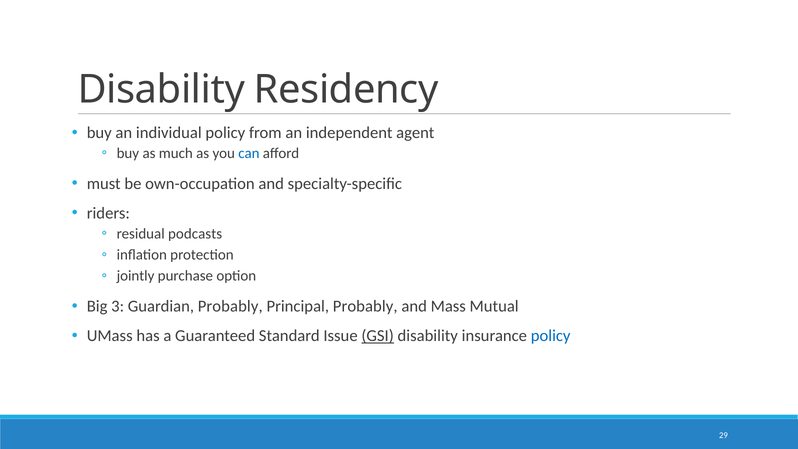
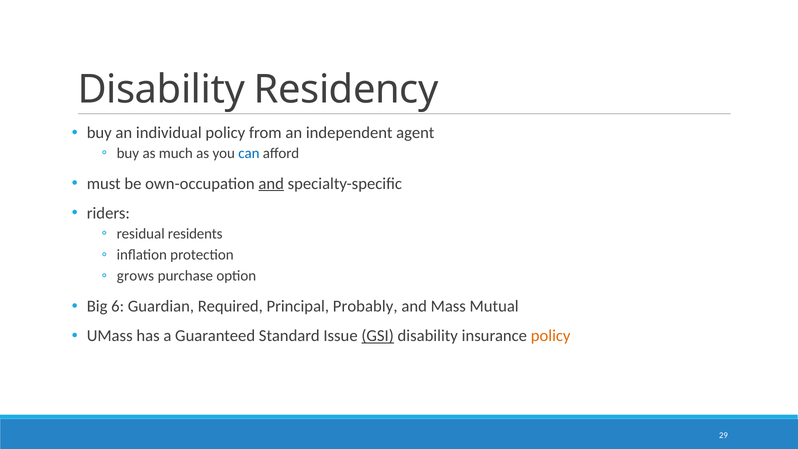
and underline: none -> present (271, 183)
podcasts: podcasts -> residents (195, 234)
jointly: jointly -> grows (135, 276)
3: 3 -> 6 (118, 306)
Guardian Probably: Probably -> Required (230, 306)
policy colour: blue -> orange (551, 336)
